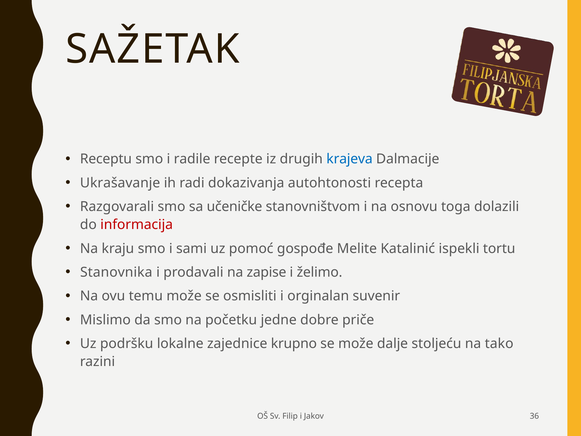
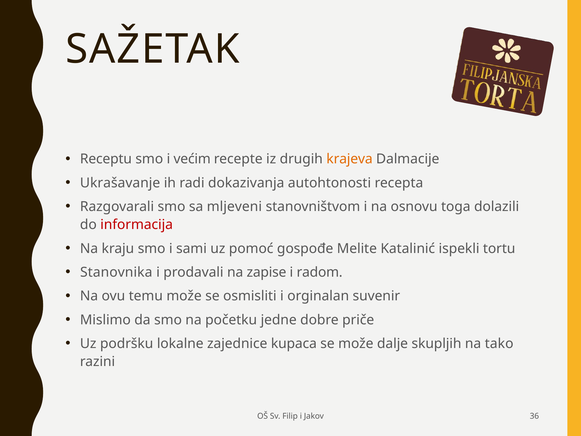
radile: radile -> većim (192, 159)
krajeva colour: blue -> orange (350, 159)
učeničke: učeničke -> mljeveni (234, 207)
želimo: želimo -> radom (320, 272)
krupno: krupno -> kupaca (294, 343)
stoljeću: stoljeću -> skupljih (436, 343)
